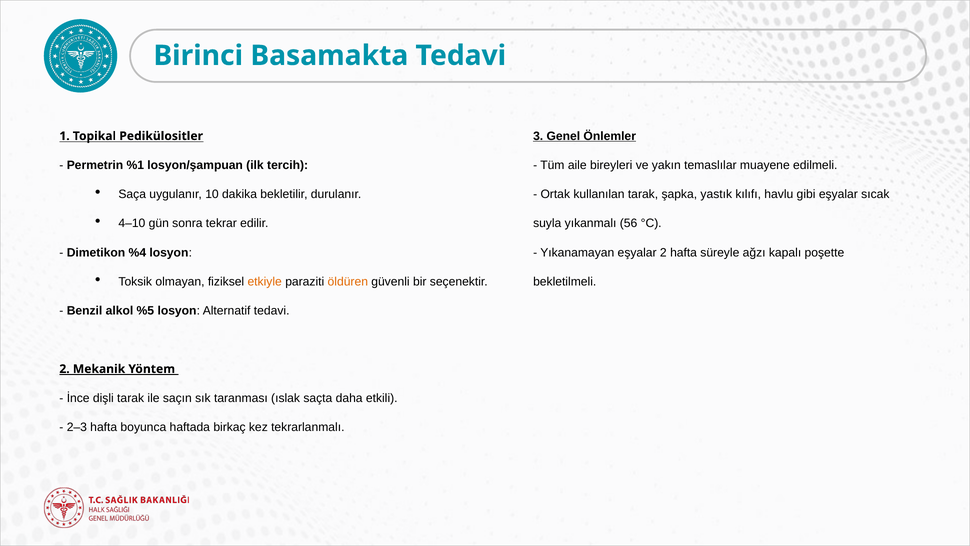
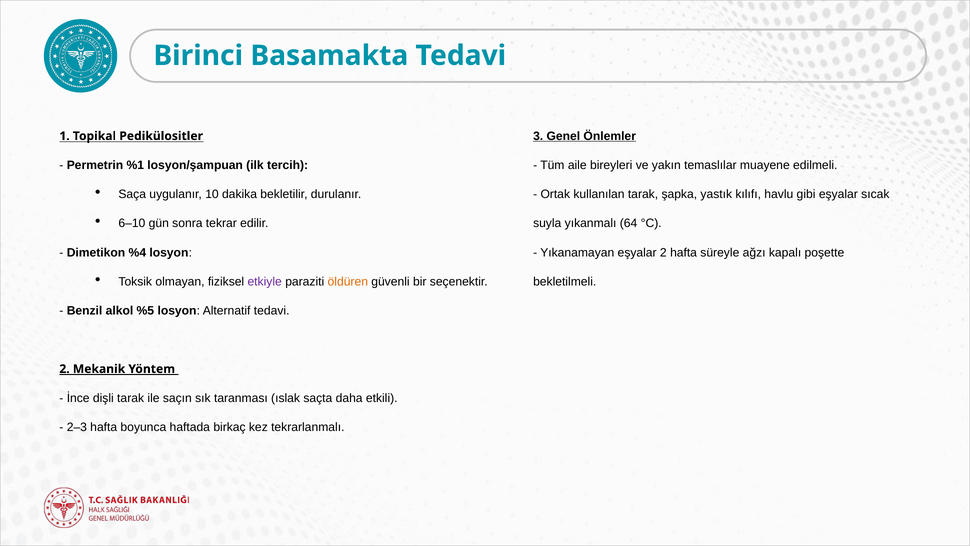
4–10: 4–10 -> 6–10 (132, 223)
56: 56 -> 64 (629, 223)
etkiyle colour: orange -> purple (265, 281)
